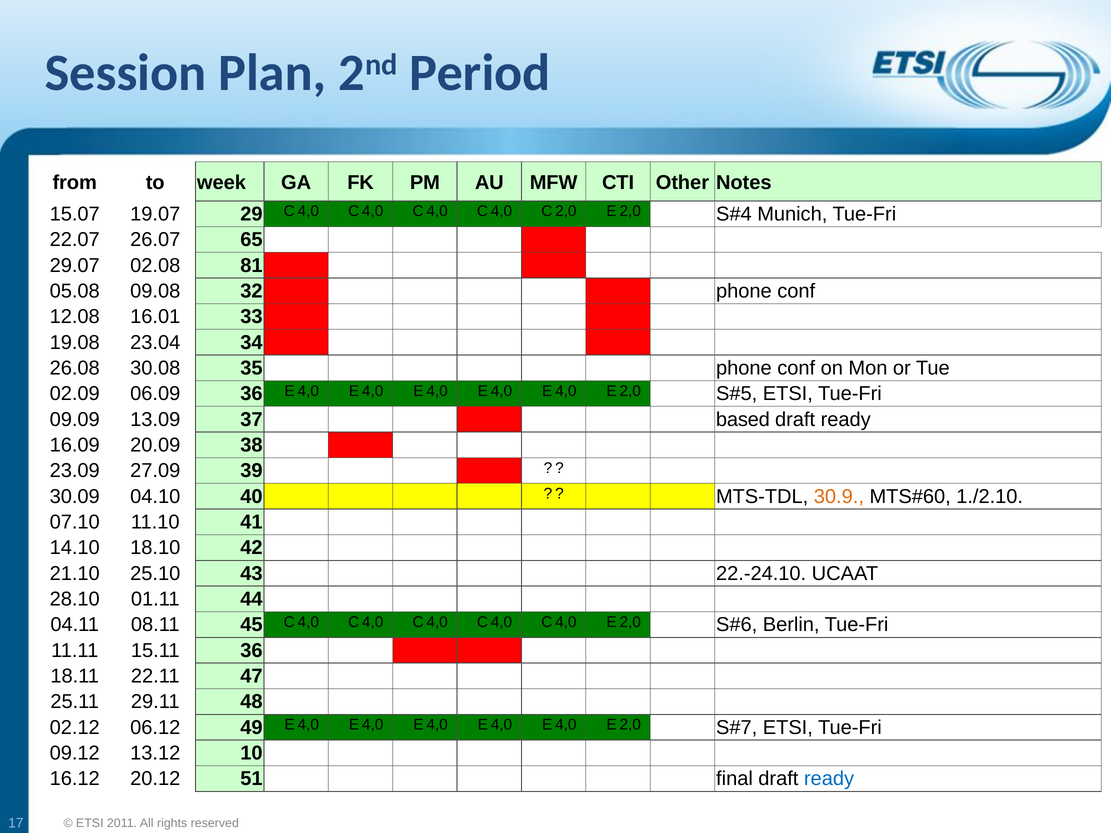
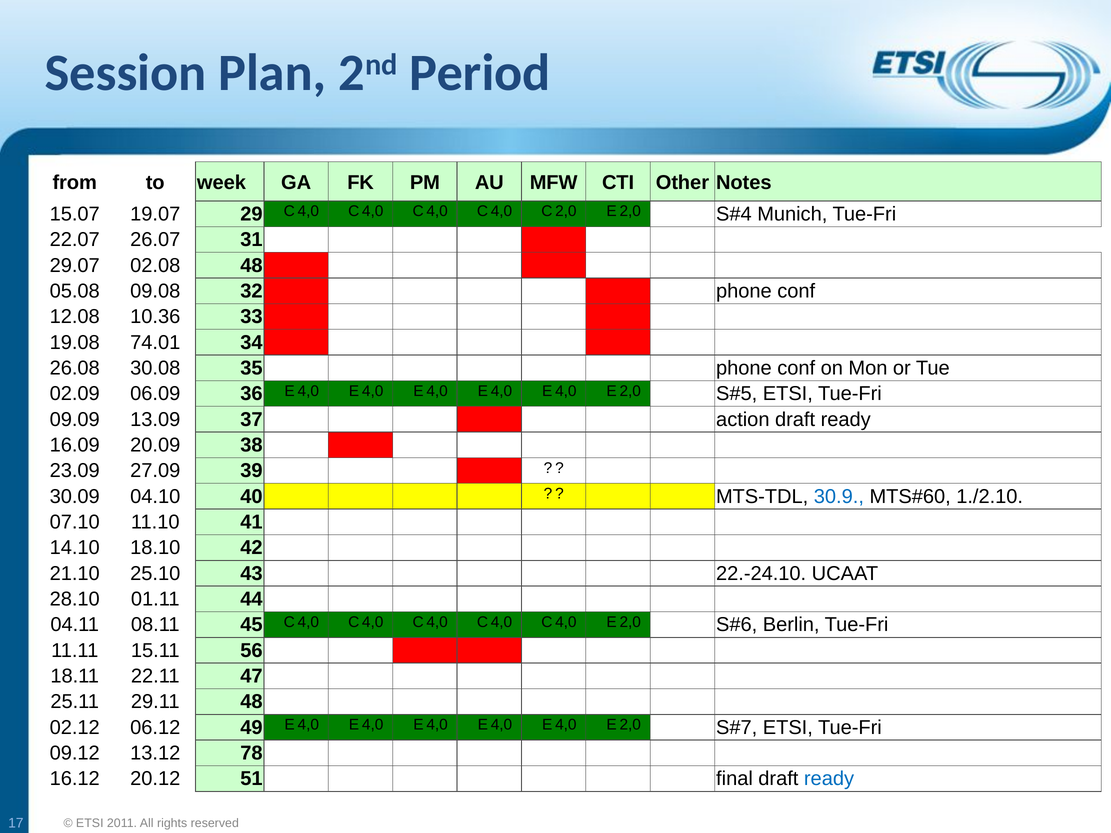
65: 65 -> 31 (251, 240)
02.08 81: 81 -> 48 (251, 265)
16.01: 16.01 -> 10.36 (155, 317)
23.04: 23.04 -> 74.01 (155, 343)
based: based -> action (743, 420)
30.9 colour: orange -> blue (839, 497)
15.11 36: 36 -> 56 (251, 651)
10: 10 -> 78 (251, 753)
